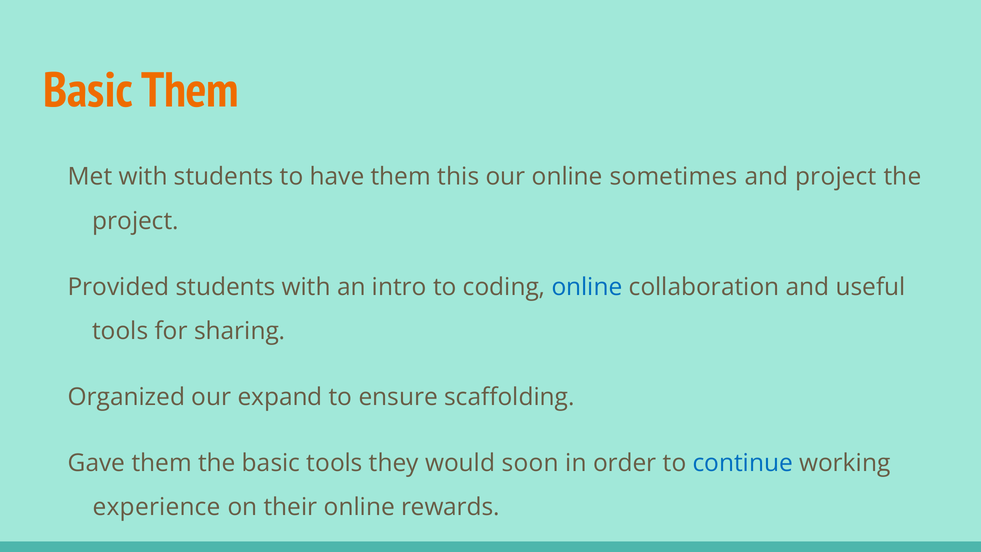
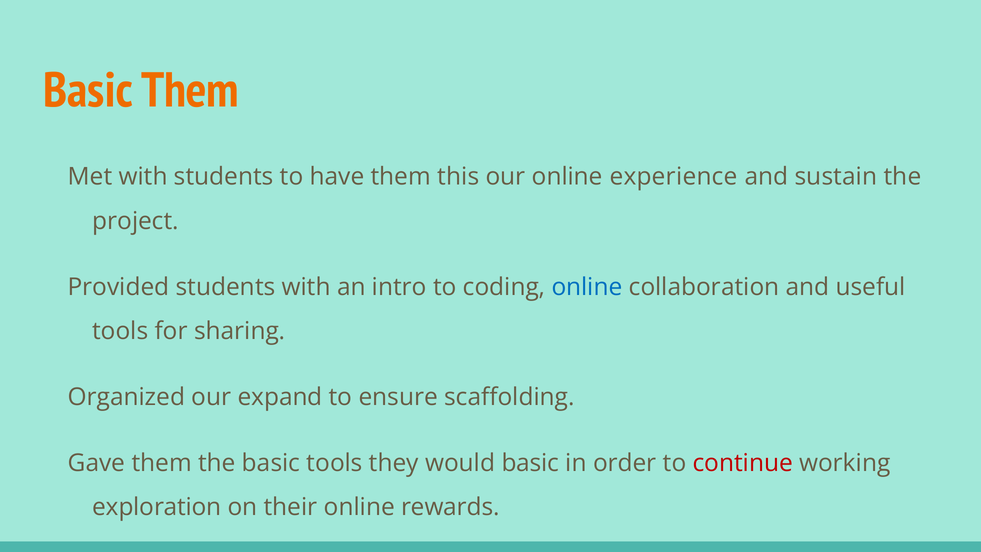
sometimes: sometimes -> experience (674, 177)
and project: project -> sustain (836, 177)
would soon: soon -> basic (530, 463)
continue colour: blue -> red (743, 463)
experience: experience -> exploration (157, 507)
